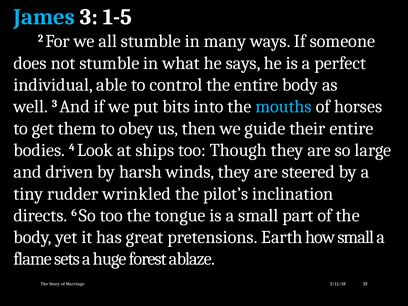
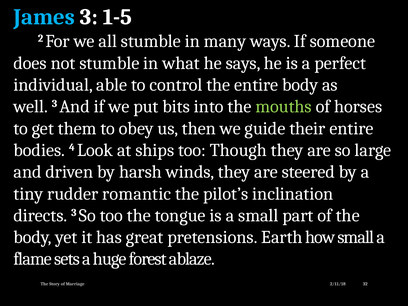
mouths colour: light blue -> light green (284, 107)
wrinkled: wrinkled -> romantic (137, 194)
directs 6: 6 -> 3 (74, 213)
